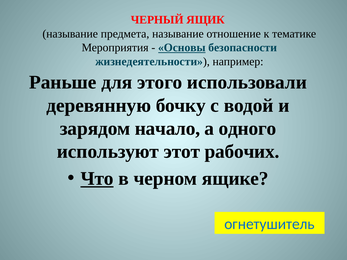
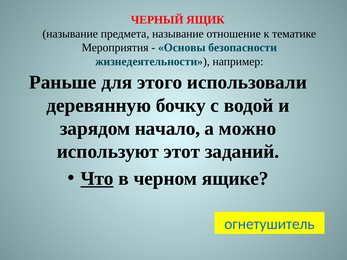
Основы underline: present -> none (182, 48)
одного: одного -> можно (247, 129)
рабочих: рабочих -> заданий (242, 152)
